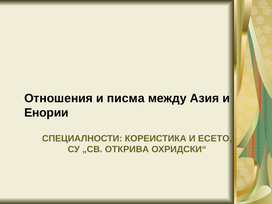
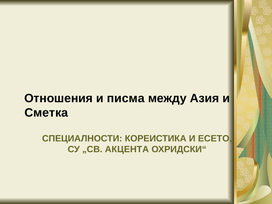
Енории: Енории -> Сметка (46, 113)
ОТКРИВА: ОТКРИВА -> АКЦЕНТА (127, 149)
